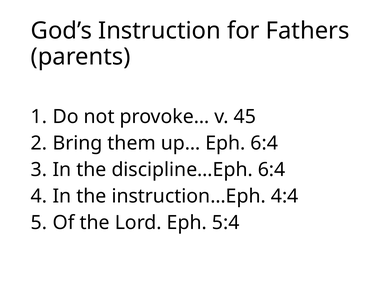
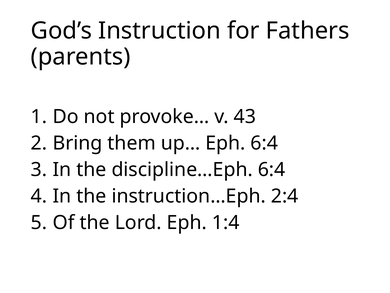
45: 45 -> 43 (245, 116)
4:4: 4:4 -> 2:4 (285, 196)
5:4: 5:4 -> 1:4 (226, 222)
